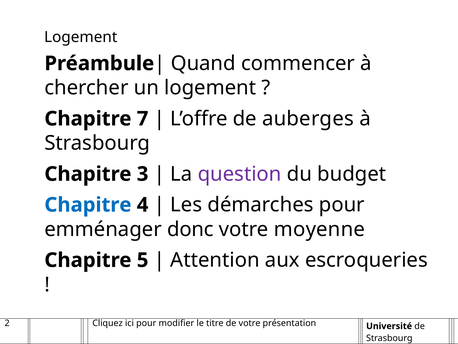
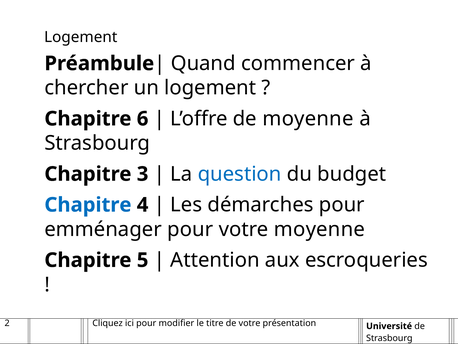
7: 7 -> 6 (143, 119)
de auberges: auberges -> moyenne (308, 119)
question colour: purple -> blue (240, 174)
emménager donc: donc -> pour (190, 229)
